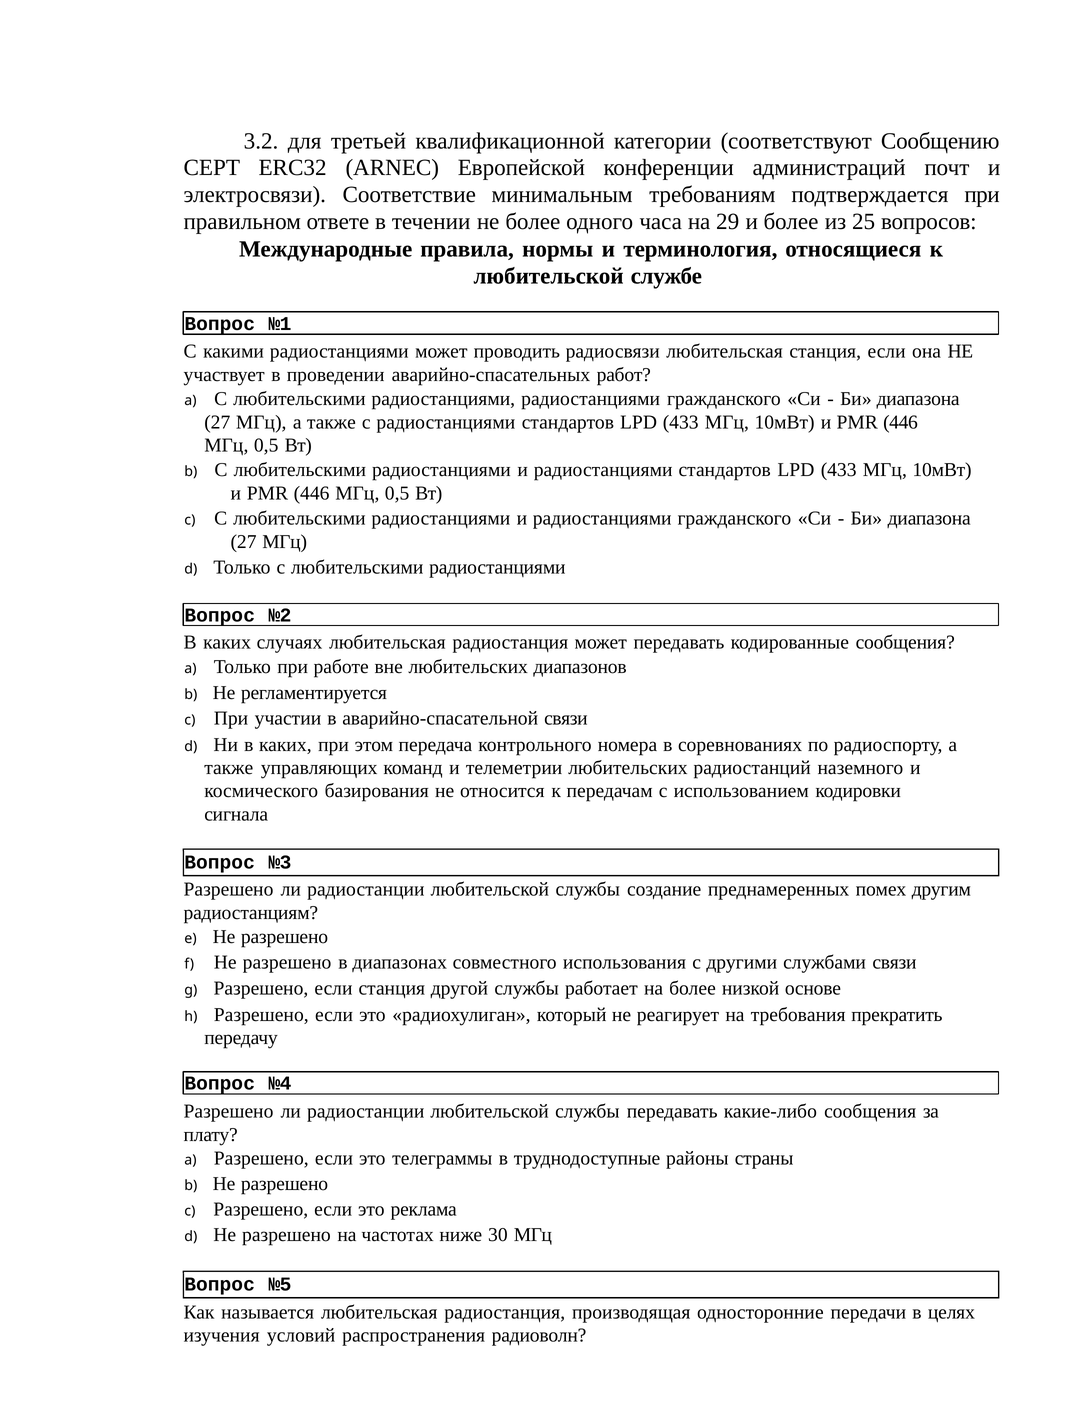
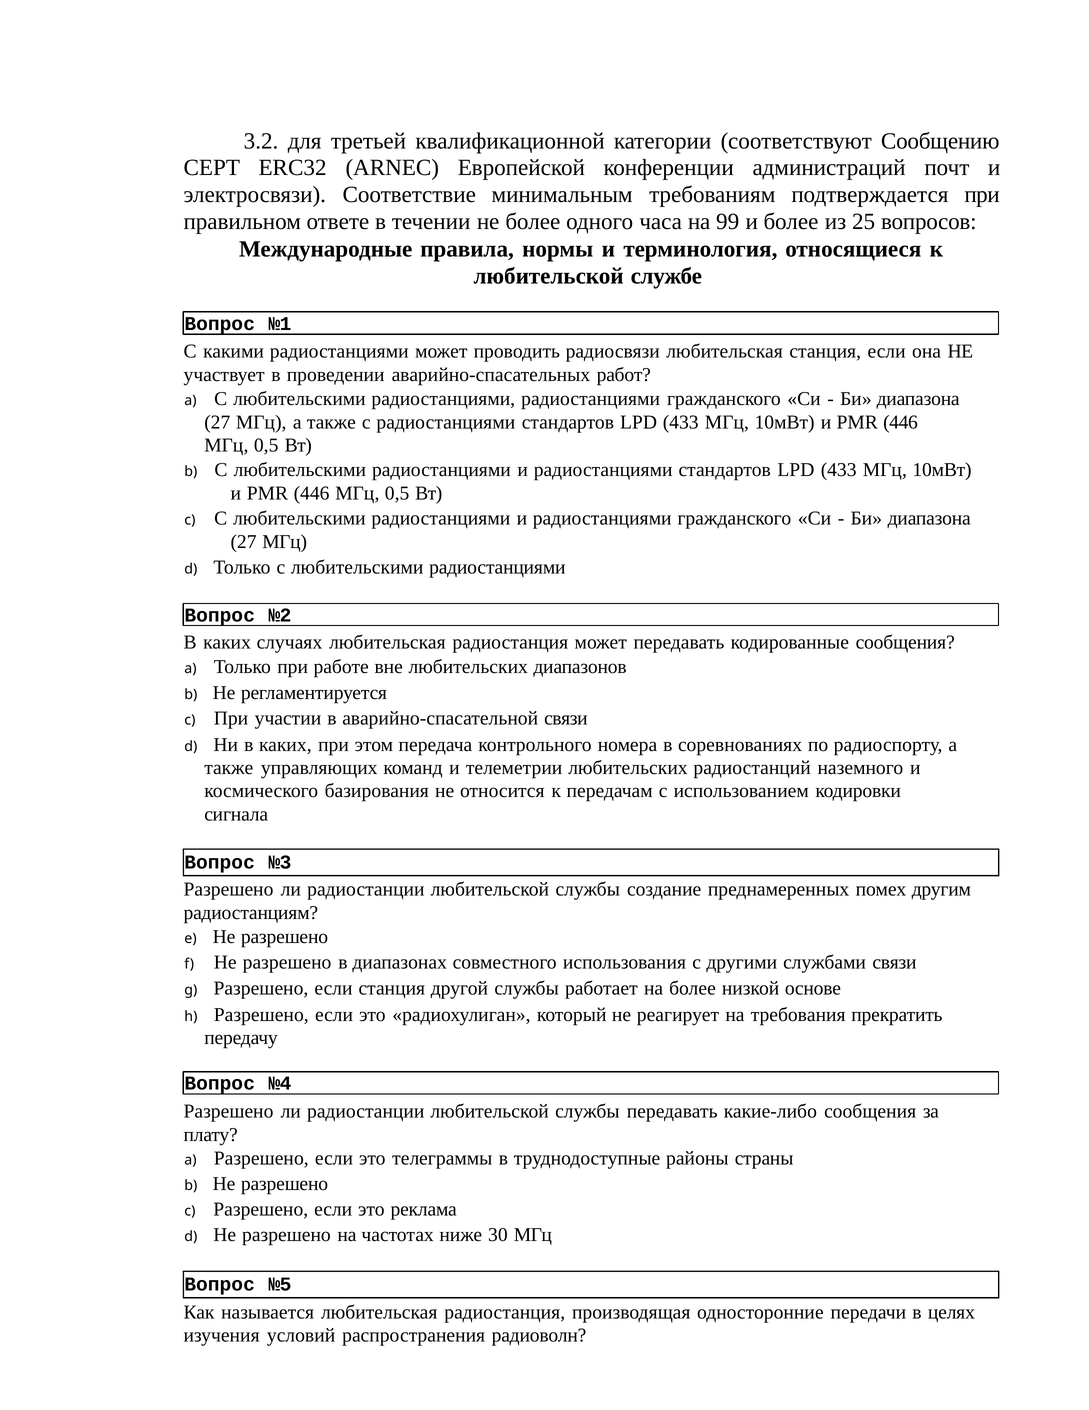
29: 29 -> 99 (728, 221)
